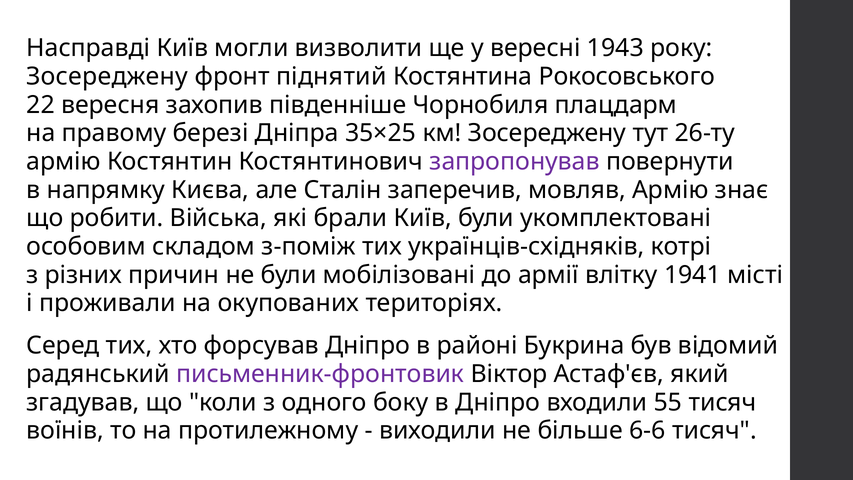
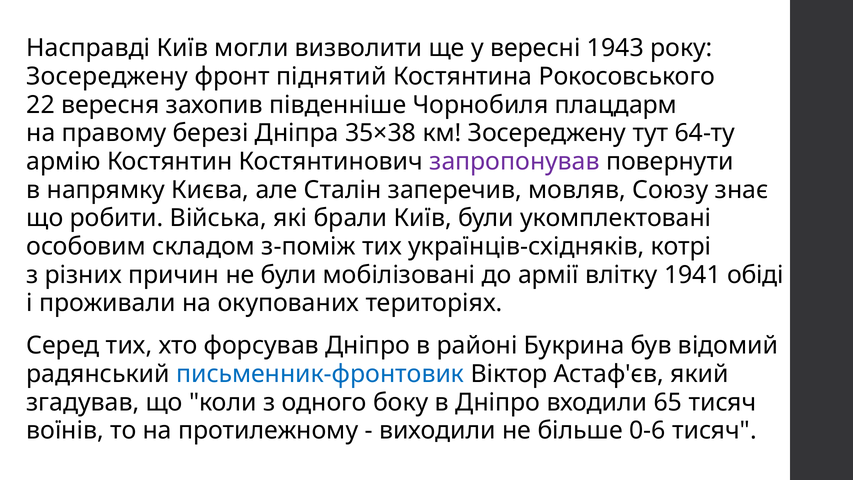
35×25: 35×25 -> 35×38 (381, 133)
26-ту: 26-ту -> 64-ту (705, 133)
мовляв Армію: Армію -> Союзу (670, 190)
місті: місті -> обіді (755, 275)
письменник-фронтовик colour: purple -> blue (320, 374)
55: 55 -> 65 (668, 402)
6-6: 6-6 -> 0-6 (647, 430)
